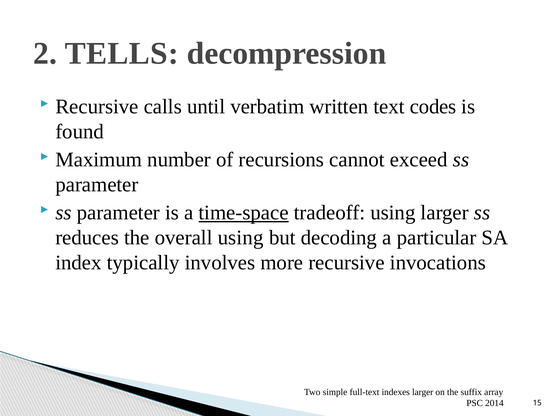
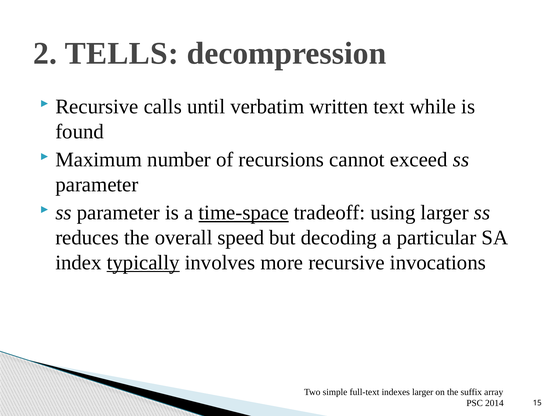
codes: codes -> while (433, 107)
overall using: using -> speed (241, 238)
typically underline: none -> present (143, 263)
